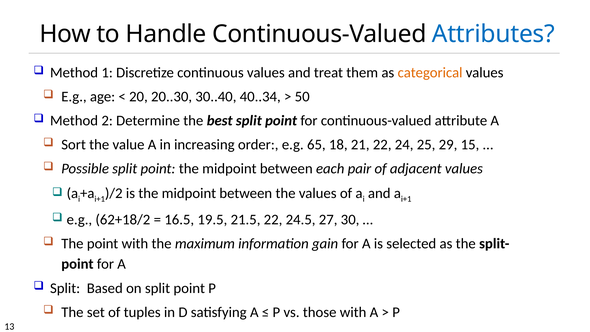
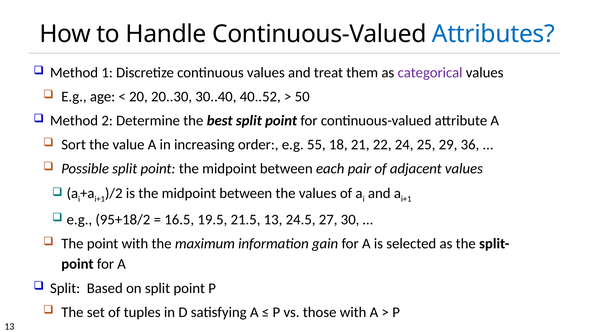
categorical colour: orange -> purple (430, 73)
40..34: 40..34 -> 40..52 (260, 97)
65: 65 -> 55 (316, 145)
15: 15 -> 36 (470, 145)
62+18/2: 62+18/2 -> 95+18/2 (123, 220)
21.5 22: 22 -> 13 (273, 220)
